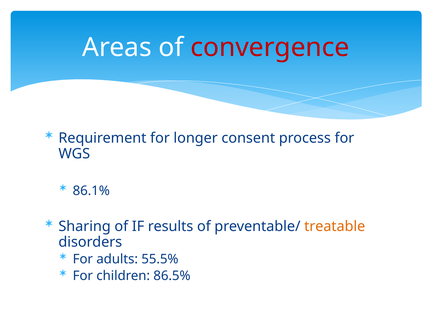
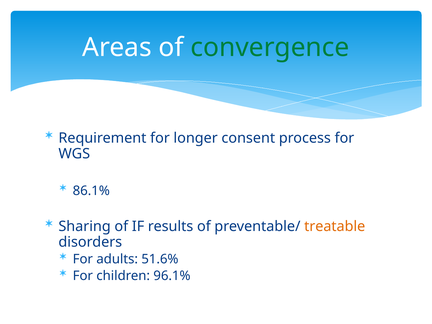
convergence colour: red -> green (270, 47)
55.5%: 55.5% -> 51.6% (160, 259)
86.5%: 86.5% -> 96.1% (172, 276)
